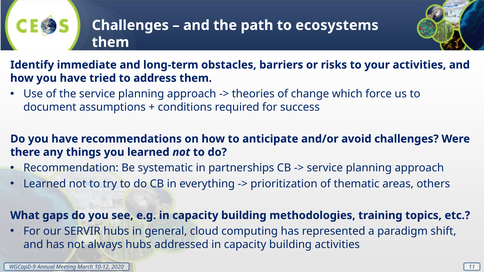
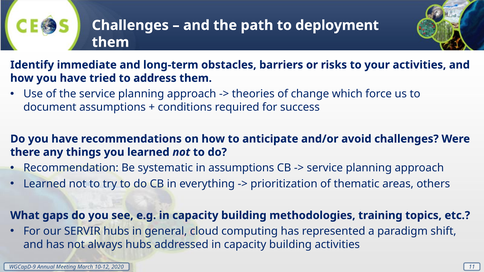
ecosystems: ecosystems -> deployment (337, 25)
in partnerships: partnerships -> assumptions (241, 168)
